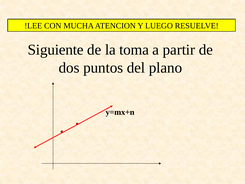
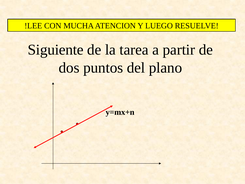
toma: toma -> tarea (134, 50)
